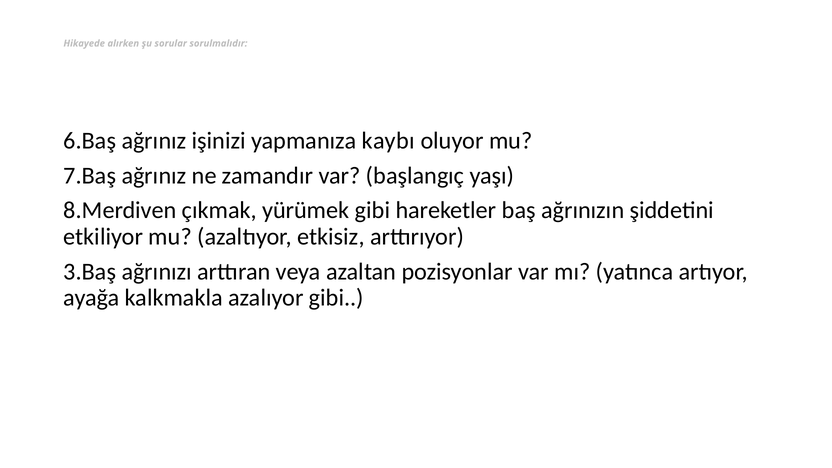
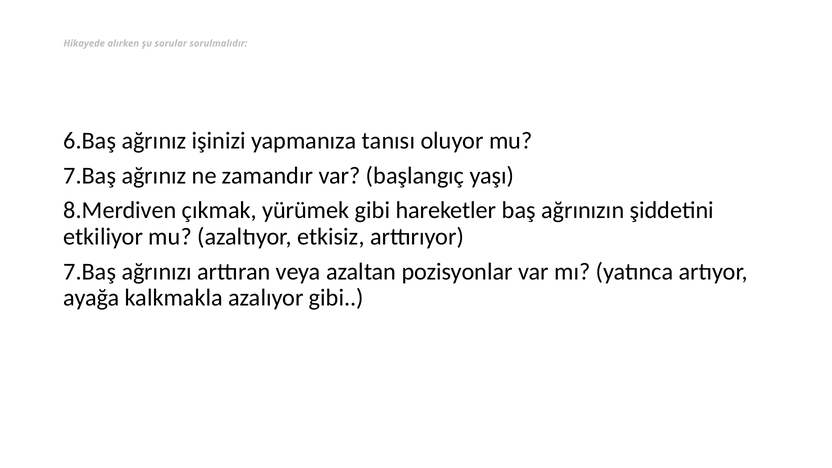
kaybı: kaybı -> tanısı (388, 141)
3.Baş: 3.Baş -> 7.Baş (90, 272)
